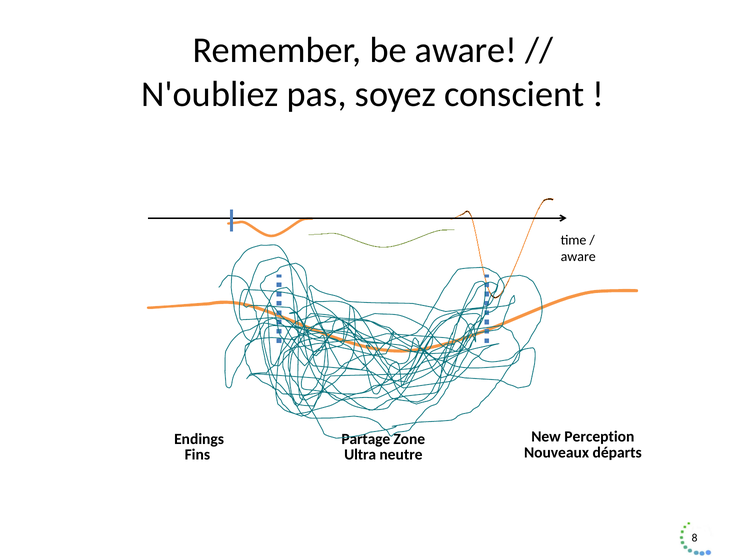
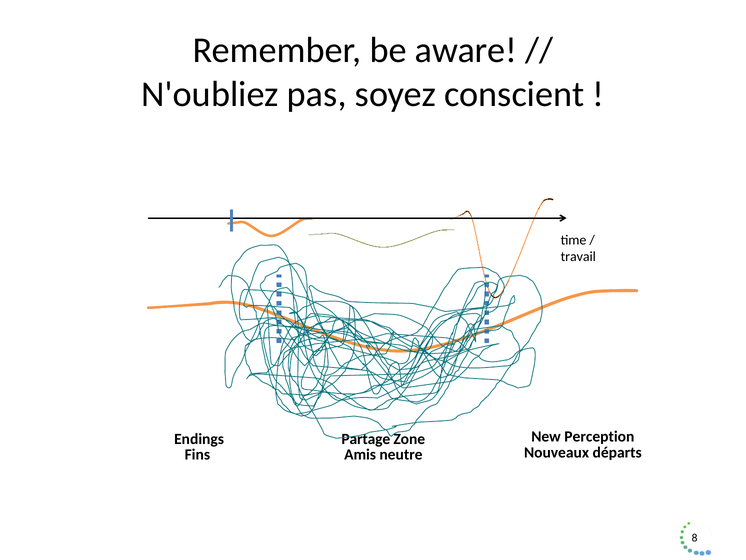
aware: aware -> travail (578, 257)
Ultra: Ultra -> Amis (360, 454)
